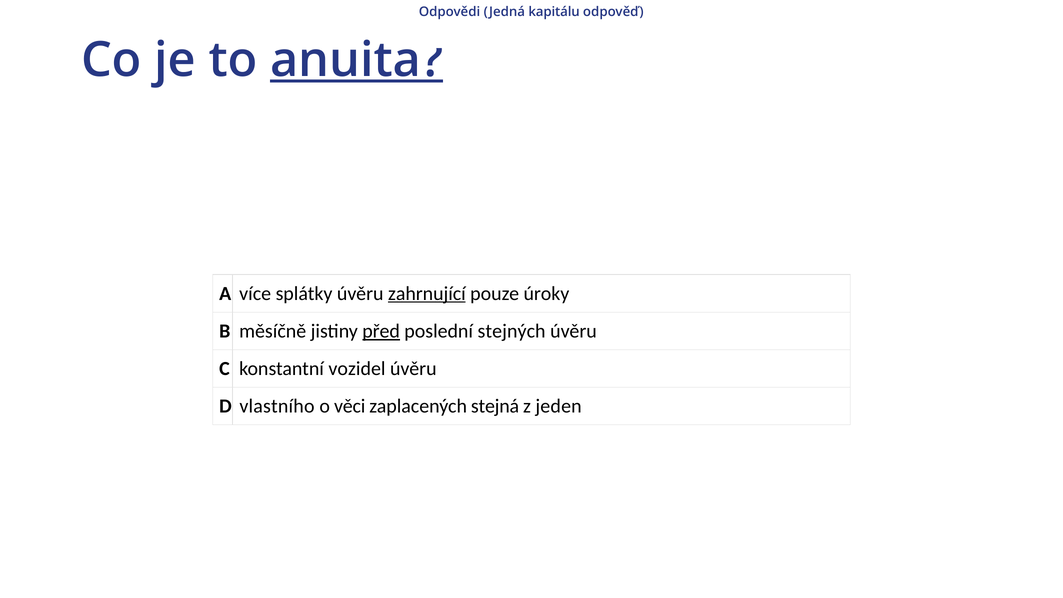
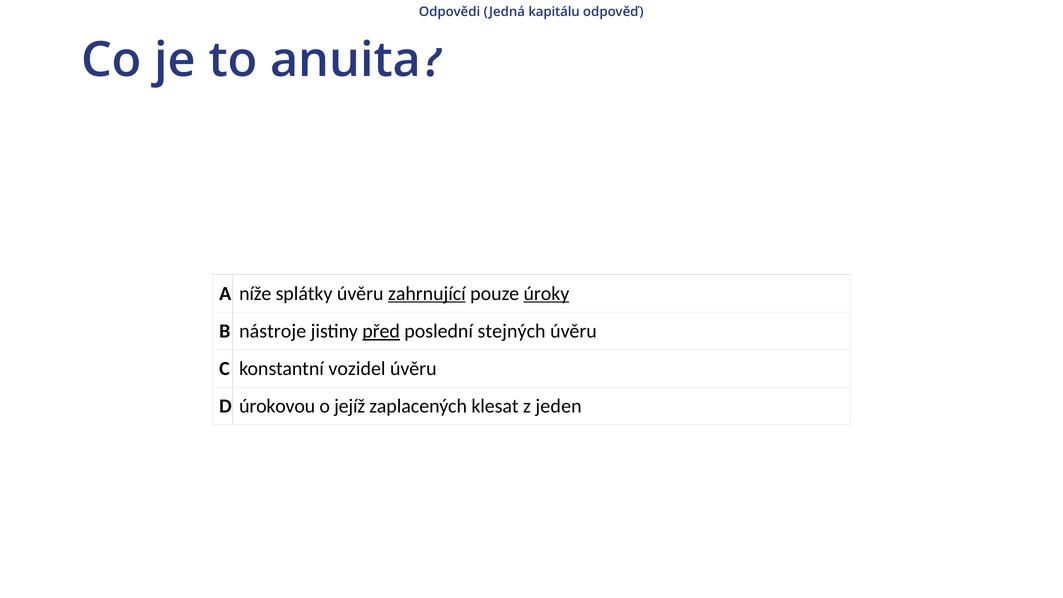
anuita underline: present -> none (357, 60)
více: více -> níže (255, 293)
úroky underline: none -> present (546, 293)
měsíčně: měsíčně -> nástroje (273, 331)
vlastního: vlastního -> úrokovou (277, 406)
věci: věci -> jejíž (350, 406)
stejná: stejná -> klesat (495, 406)
